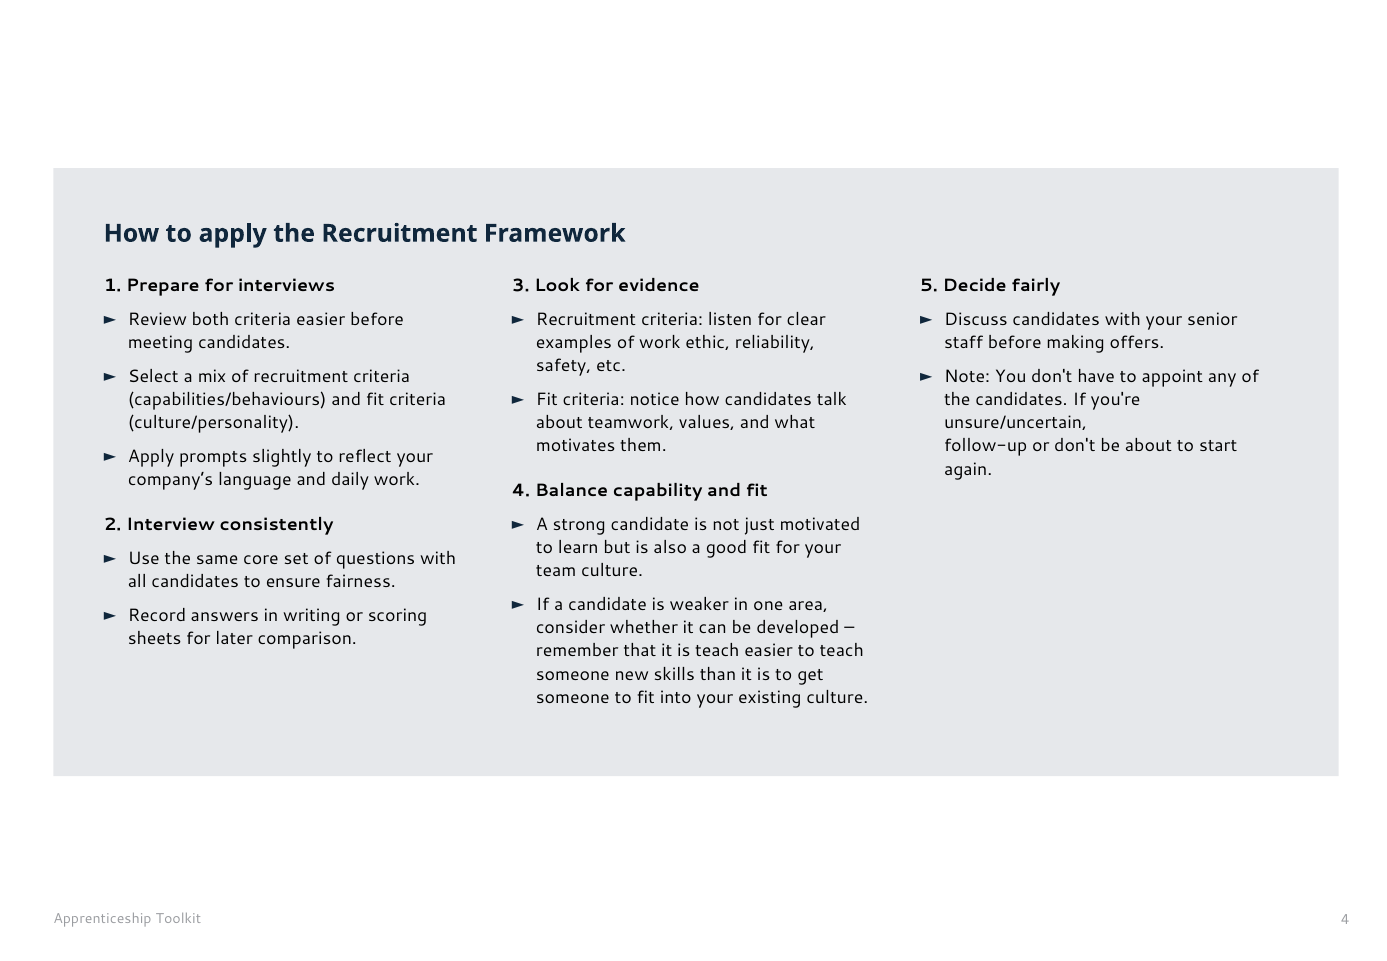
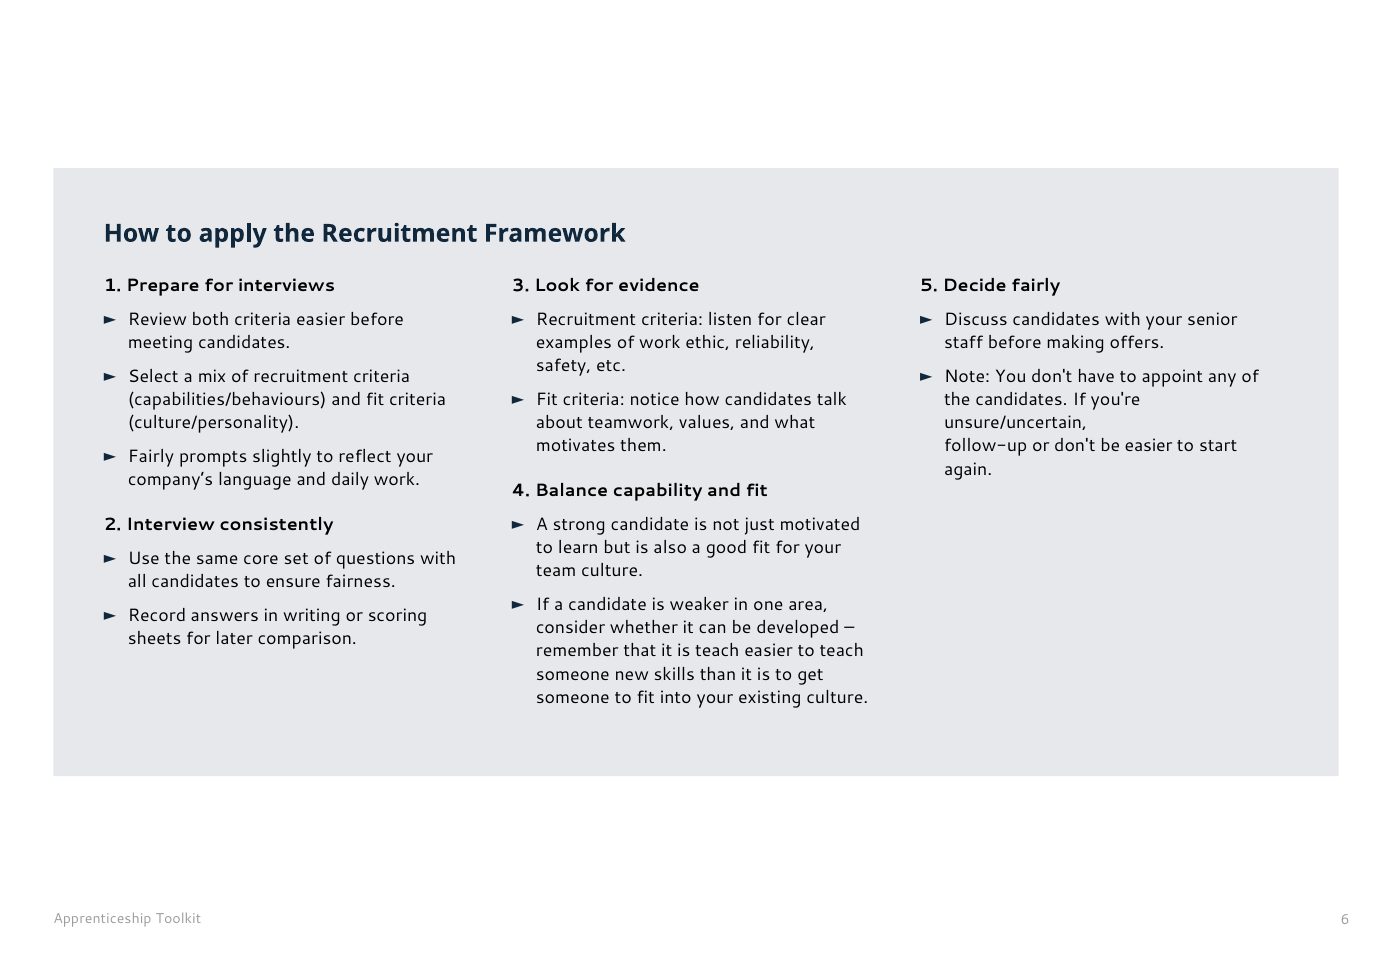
be about: about -> easier (1149, 446)
Apply: Apply -> Fairly (151, 456)
Toolkit 4: 4 -> 6 (1345, 919)
